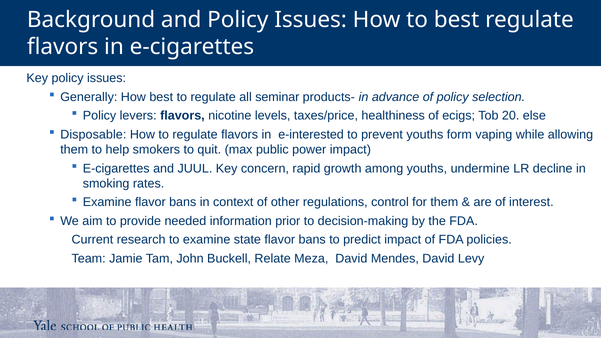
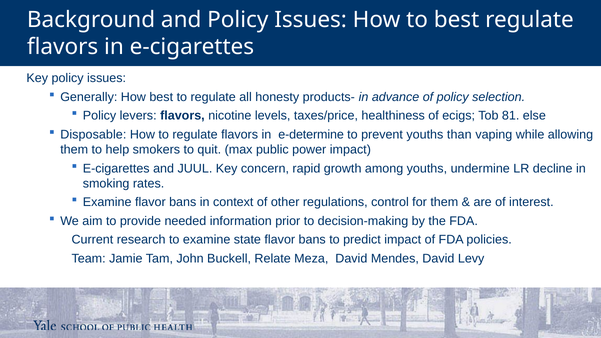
seminar: seminar -> honesty (277, 97)
20: 20 -> 81 (511, 116)
e-interested: e-interested -> e-determine (311, 135)
form: form -> than (459, 135)
